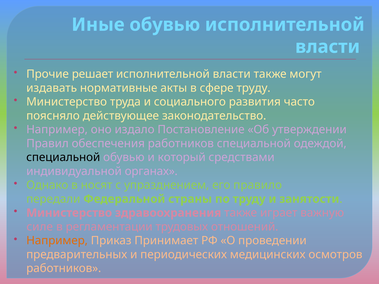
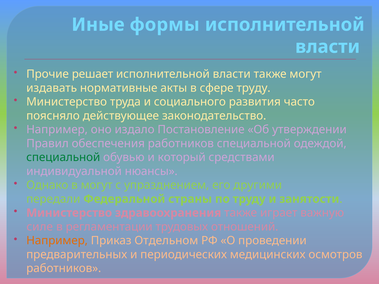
Иные обувью: обувью -> формы (165, 25)
специальной colour: black -> green (63, 157)
органах: органах -> нюансы (151, 171)
в носят: носят -> могут (97, 185)
правило: правило -> другими (258, 185)
Принимает: Принимает -> Отдельном (166, 241)
